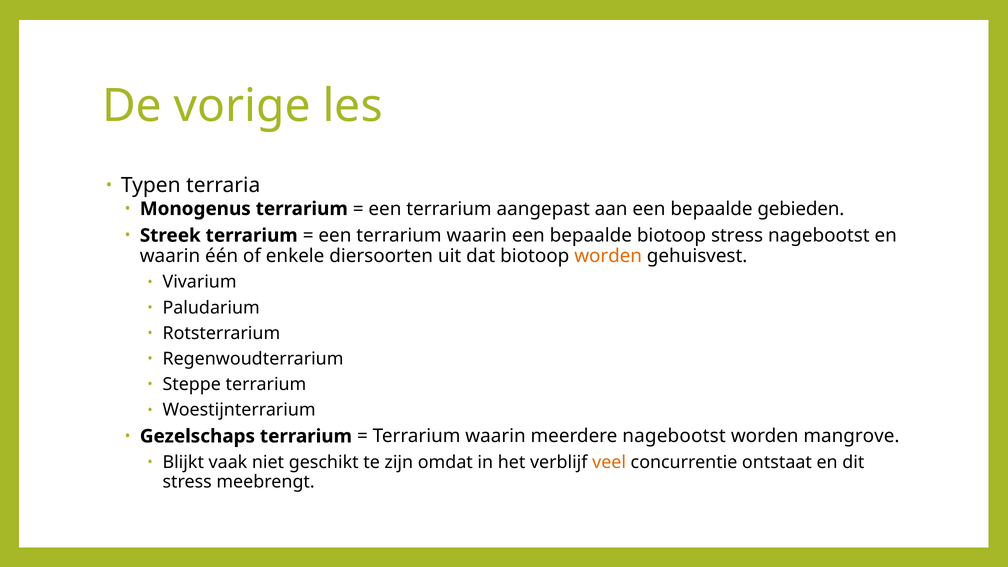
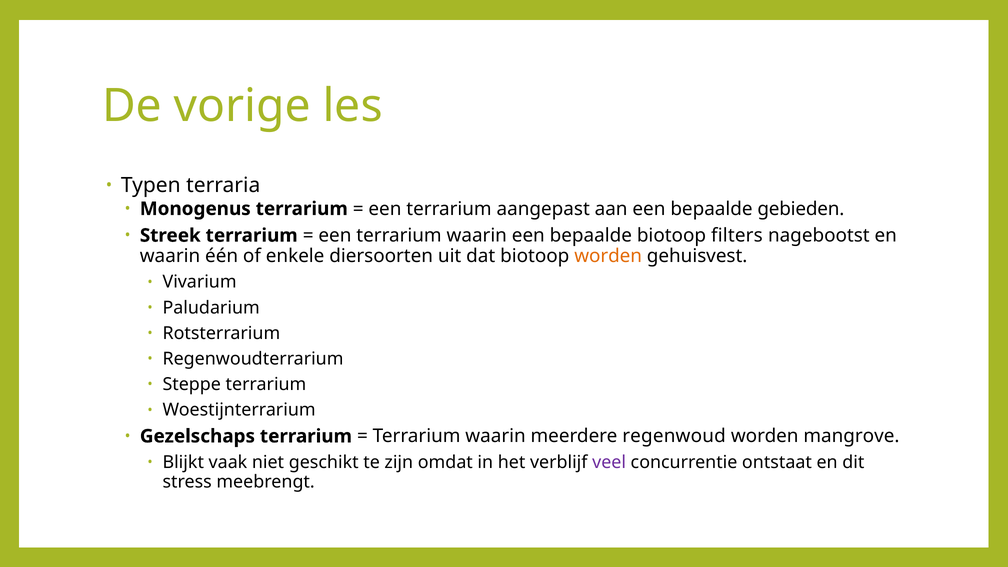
biotoop stress: stress -> filters (737, 236)
meerdere nagebootst: nagebootst -> regenwoud (674, 436)
veel colour: orange -> purple (609, 462)
